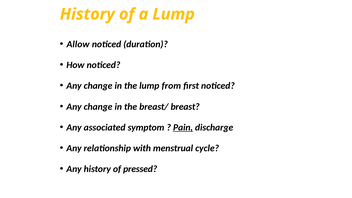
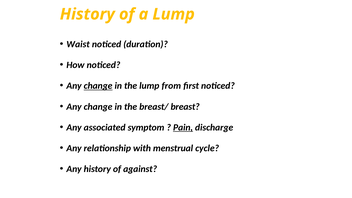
Allow: Allow -> Waist (78, 44)
change underline: none -> present (98, 86)
pressed: pressed -> against (140, 169)
